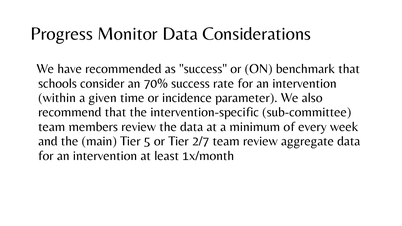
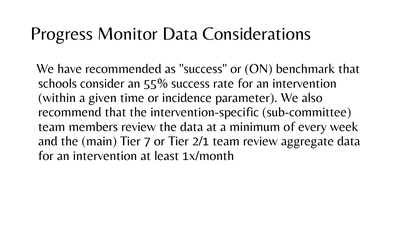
70%: 70% -> 55% (156, 83)
5: 5 -> 7 (147, 141)
2/7: 2/7 -> 2/1 (201, 141)
